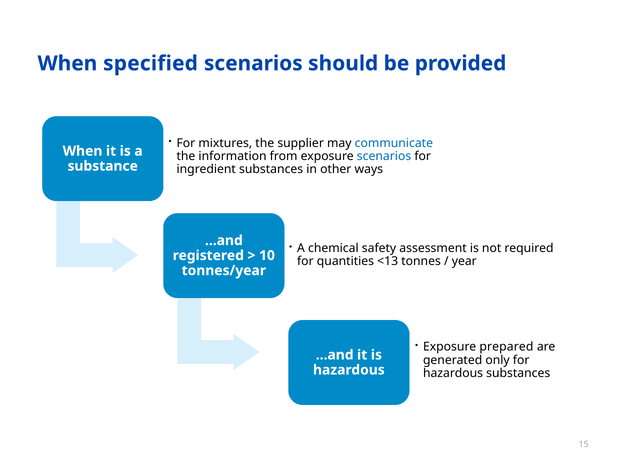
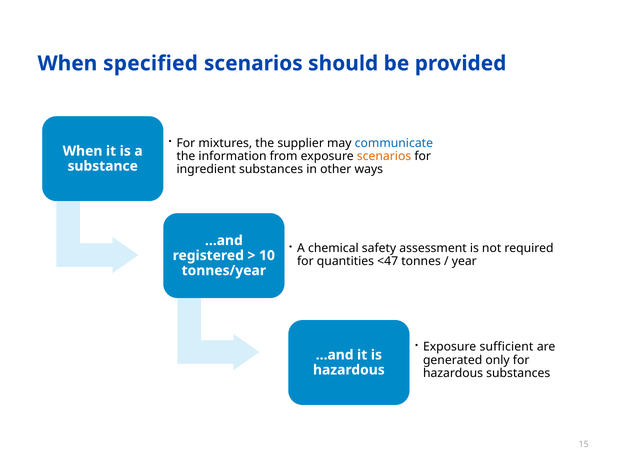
scenarios colour: blue -> orange (384, 156)
<13: <13 -> <47 (388, 261)
prepared: prepared -> sufficient (506, 347)
